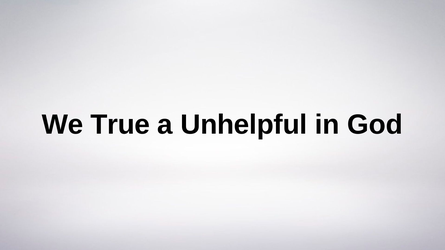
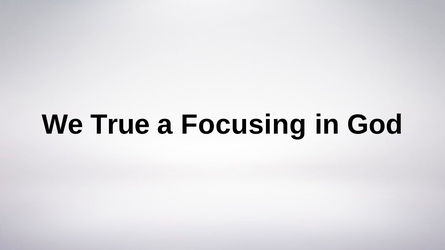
Unhelpful: Unhelpful -> Focusing (244, 125)
